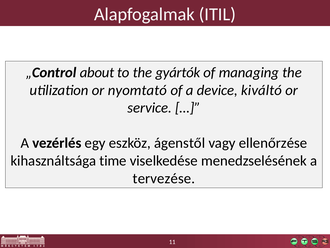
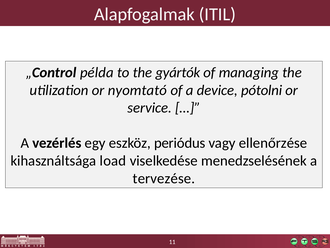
about: about -> példa (97, 72)
kiváltó: kiváltó -> pótolni (262, 90)
ágenstől: ágenstől -> periódus (180, 143)
time: time -> load (113, 160)
